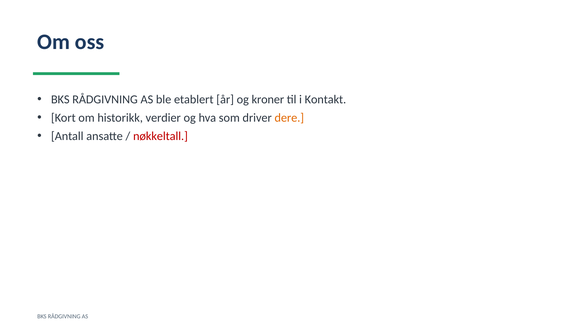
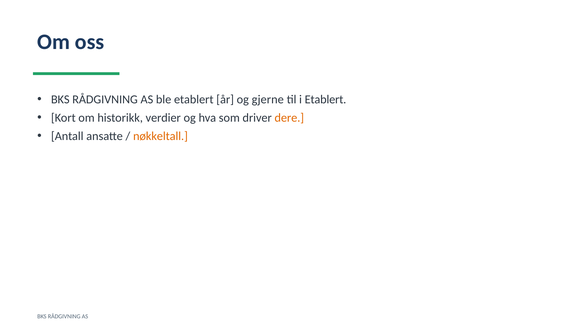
kroner: kroner -> gjerne (268, 99)
i Kontakt: Kontakt -> Etablert (325, 99)
nøkkeltall colour: red -> orange (160, 136)
